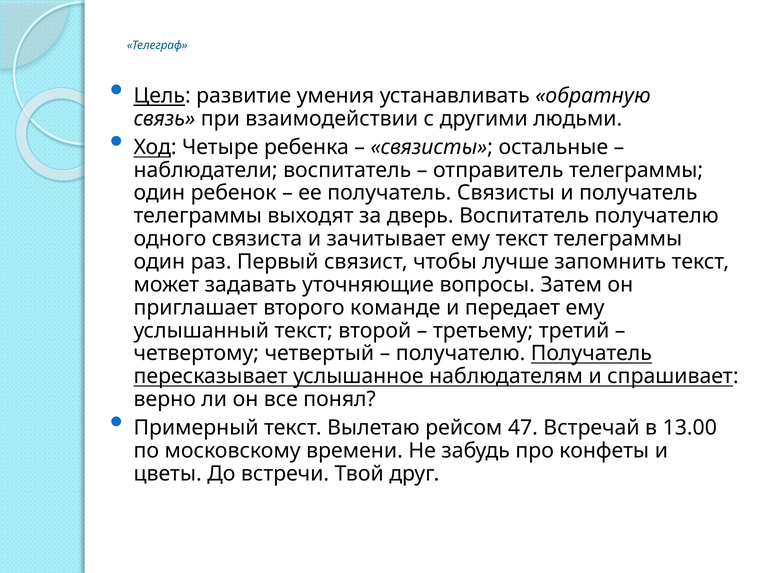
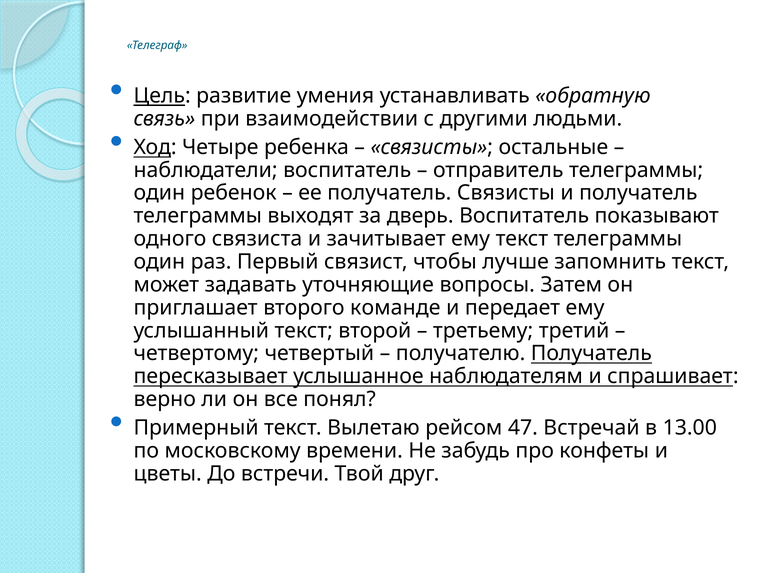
Воспитатель получателю: получателю -> показывают (657, 216)
